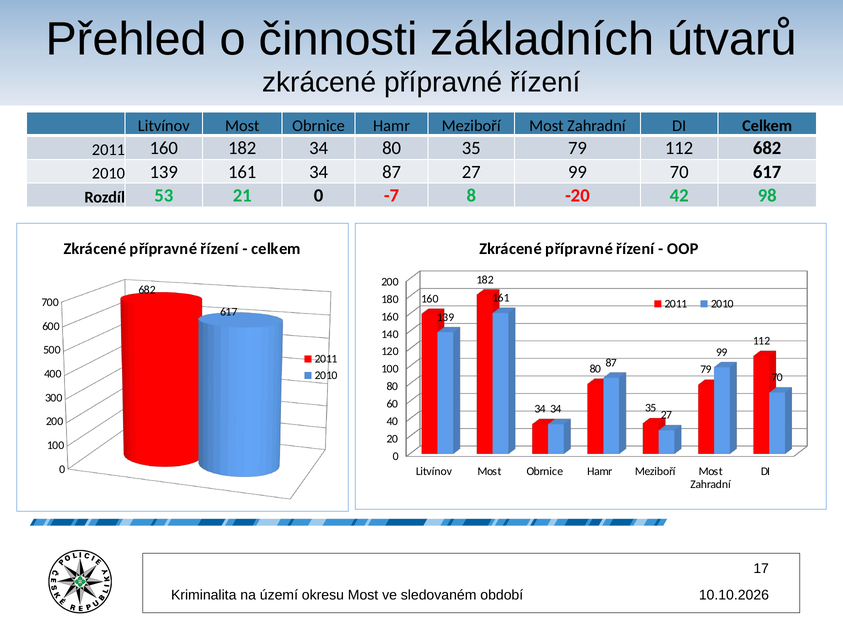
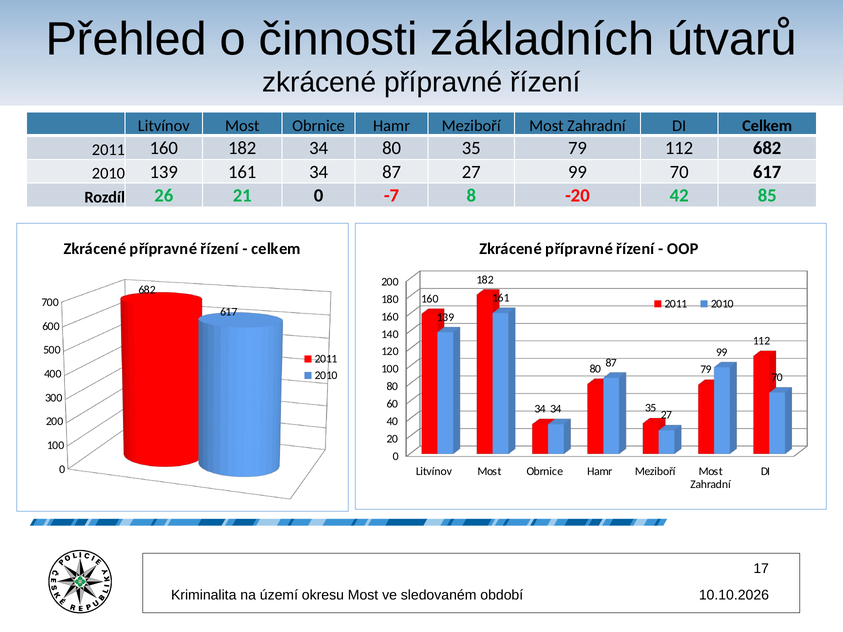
53: 53 -> 26 (164, 196)
98: 98 -> 85 (767, 196)
